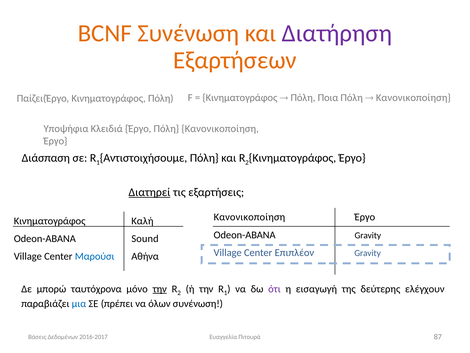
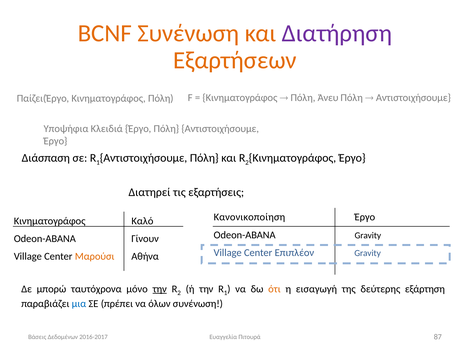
Ποια: Ποια -> Άνευ (328, 97)
Κανονικοποίηση: Κανονικοποίηση -> Αντιστοιχήσουμε (413, 97)
Πόλη Κανονικοποίηση: Κανονικοποίηση -> Αντιστοιχήσουμε (220, 128)
Διατηρεί underline: present -> none (149, 192)
Καλή: Καλή -> Καλό (142, 221)
Sound: Sound -> Γίνουν (145, 238)
Μαρούσι colour: blue -> orange (95, 256)
ότι colour: purple -> orange (274, 289)
ελέγχουν: ελέγχουν -> εξάρτηση (425, 289)
